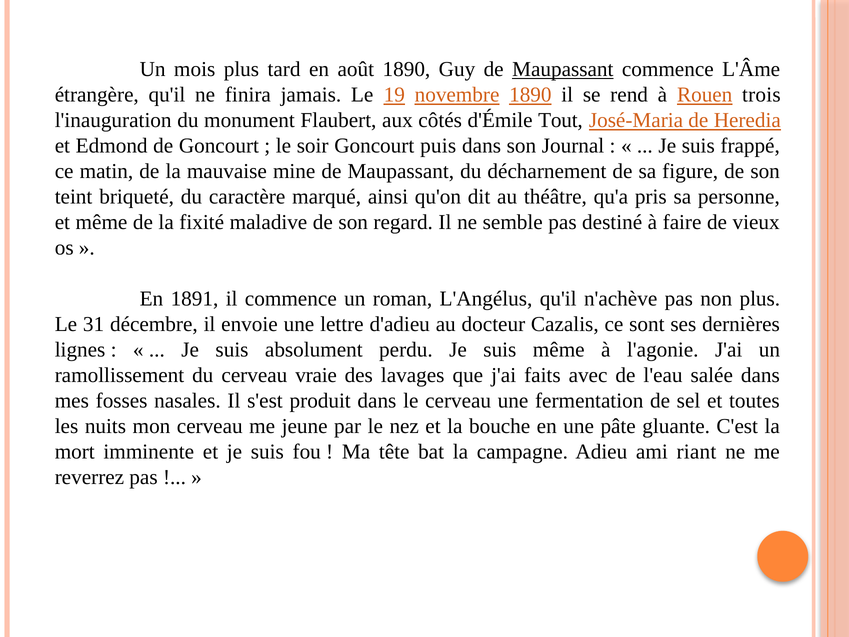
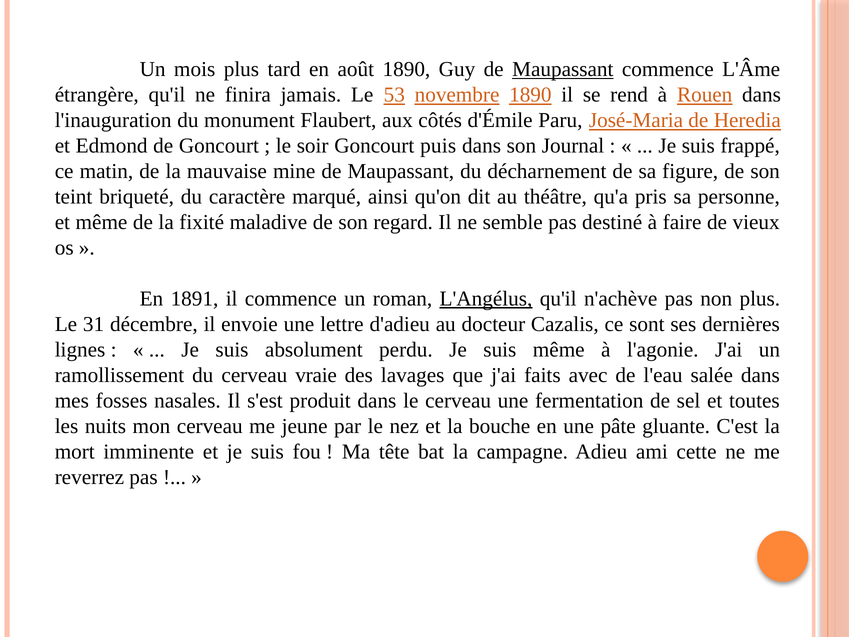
19: 19 -> 53 (394, 95)
Rouen trois: trois -> dans (761, 95)
Tout: Tout -> Paru (560, 120)
L'Angélus underline: none -> present (486, 299)
riant: riant -> cette (697, 451)
